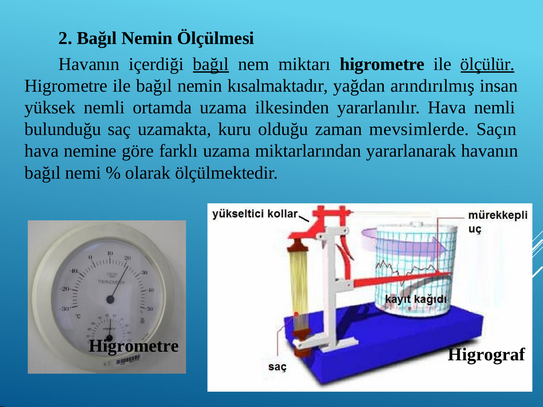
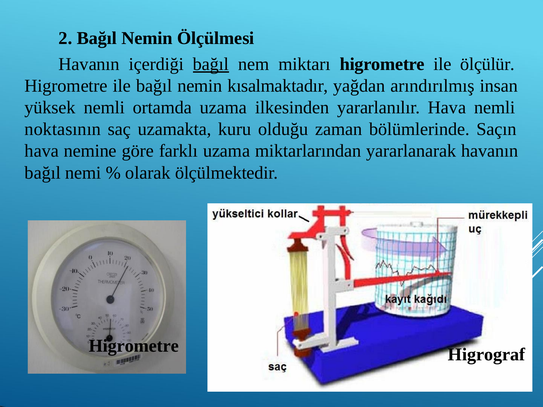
ölçülür underline: present -> none (488, 64)
bulunduğu: bulunduğu -> noktasının (63, 129)
mevsimlerde: mevsimlerde -> bölümlerinde (419, 129)
